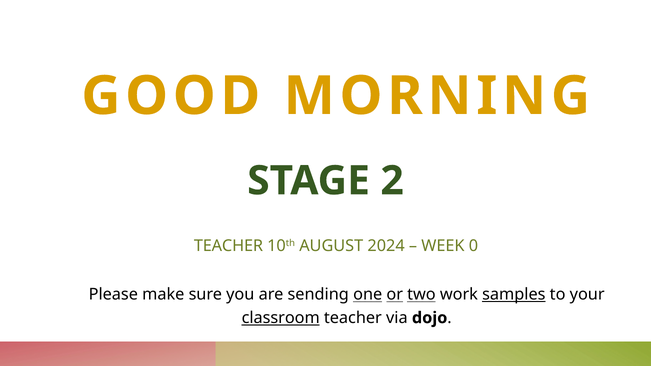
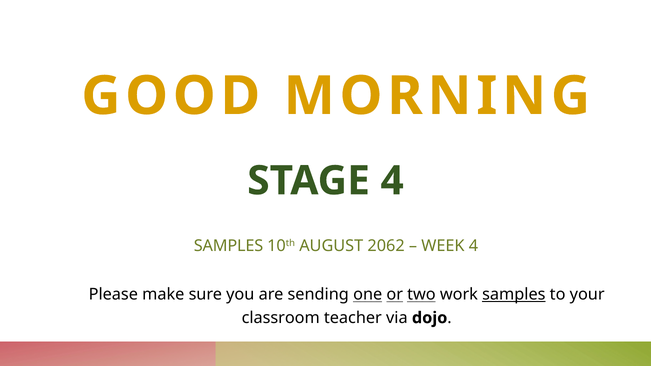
STAGE 2: 2 -> 4 (392, 181)
TEACHER: TEACHER -> SAMPLES (229, 246)
2024: 2024 -> 2062 (386, 246)
WEEK 0: 0 -> 4 (473, 246)
classroom underline: present -> none (281, 318)
